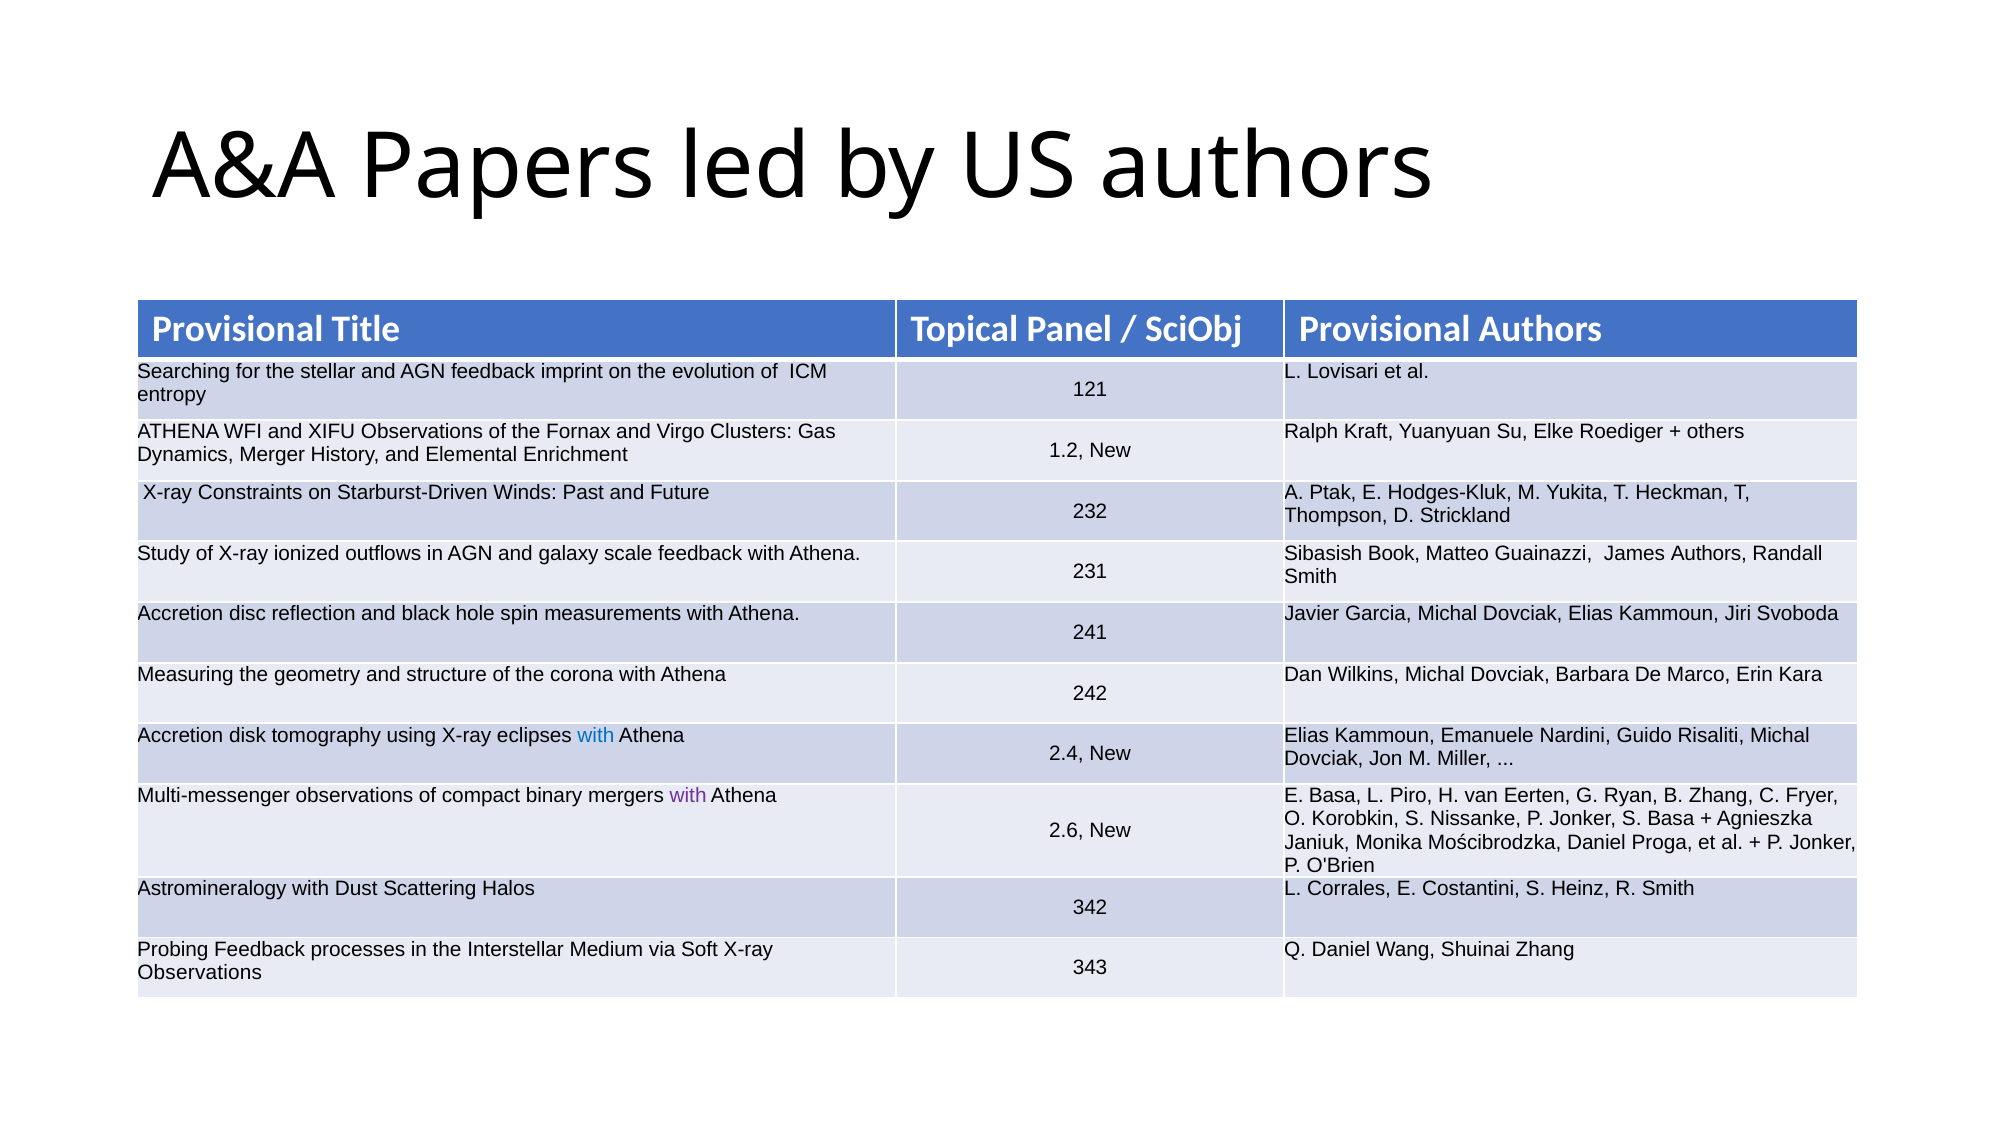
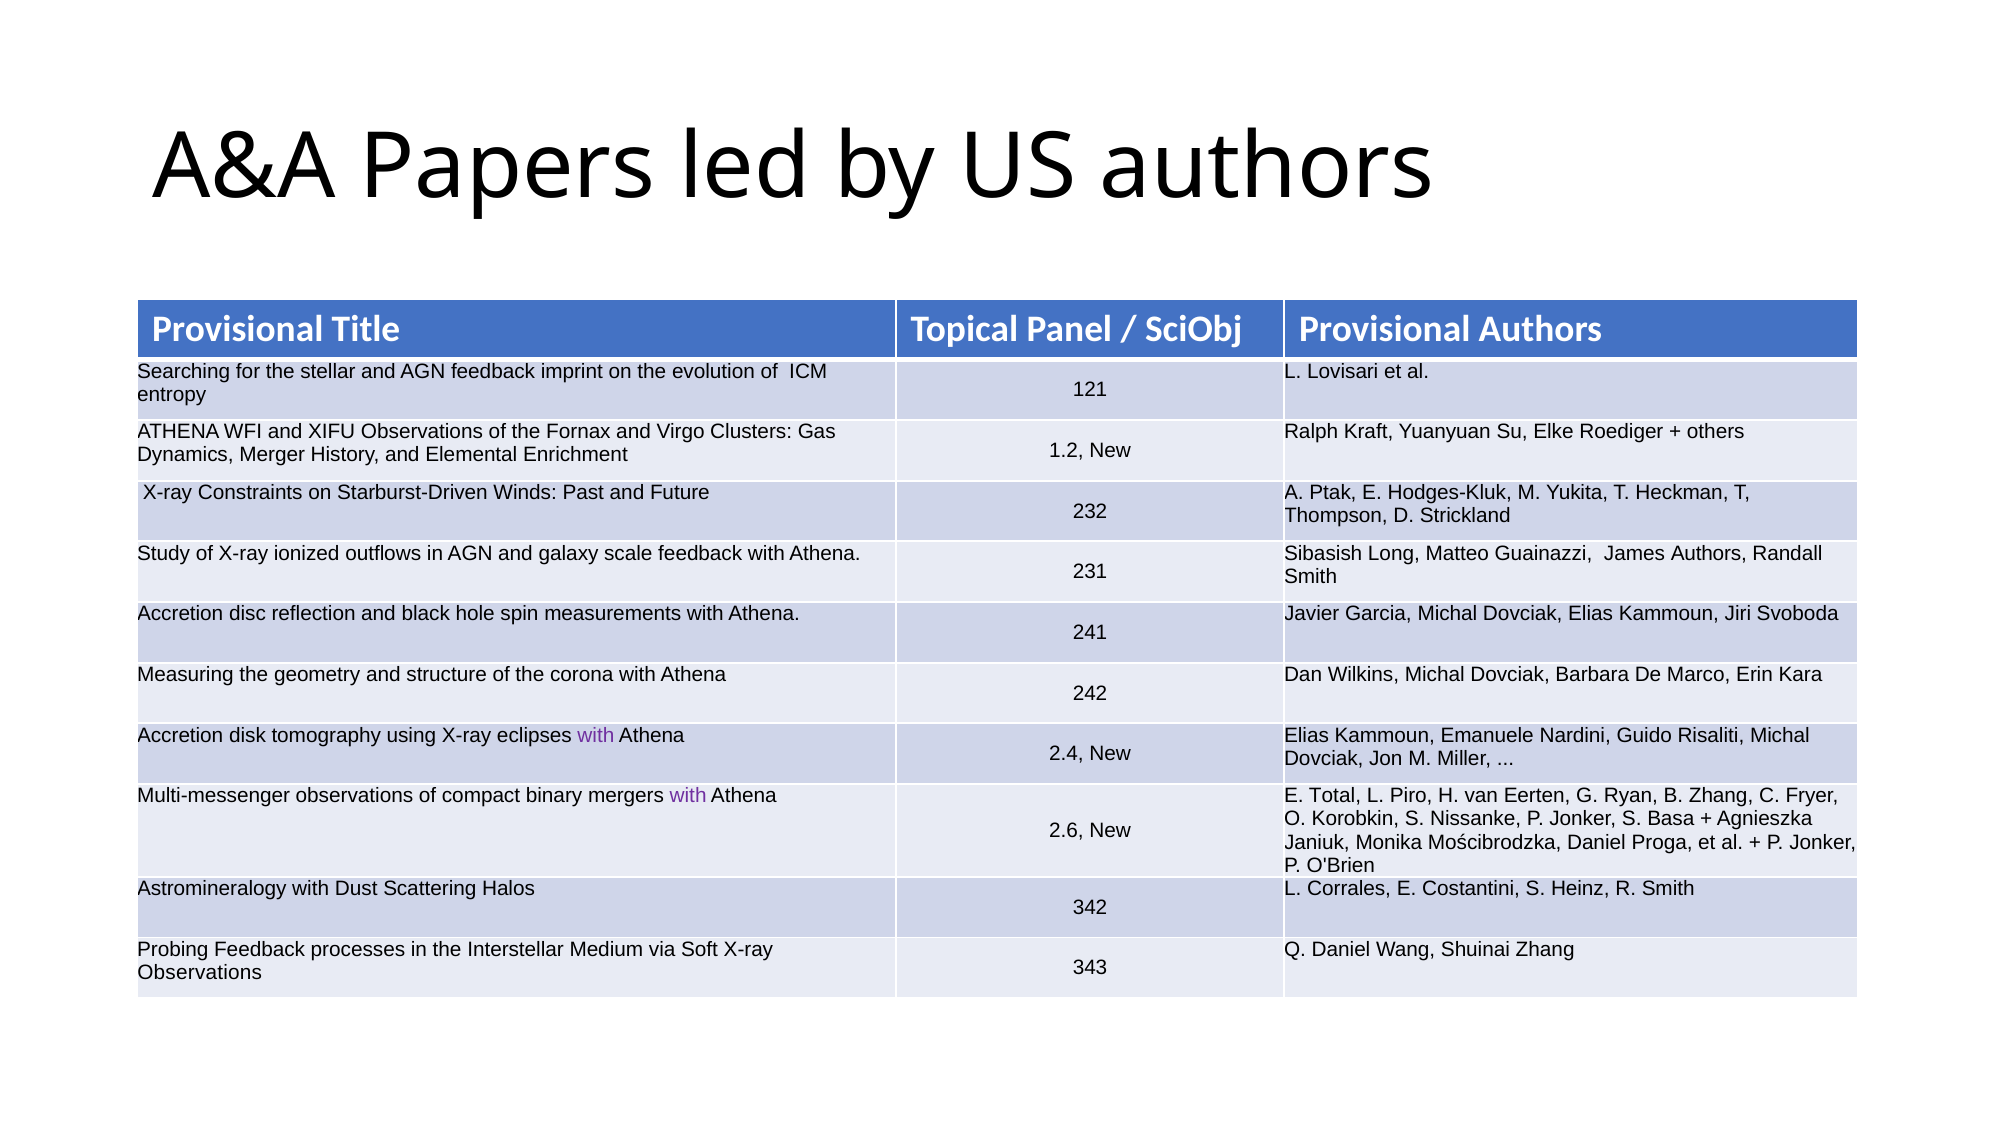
Book: Book -> Long (1394, 553)
with colour: blue -> purple (596, 735)
E Basa: Basa -> Total (1335, 796)
